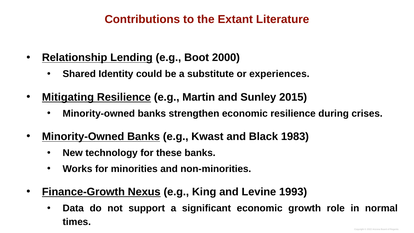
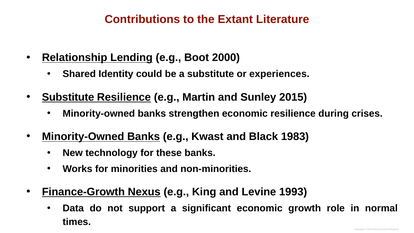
Mitigating: Mitigating -> Substitute (68, 97)
